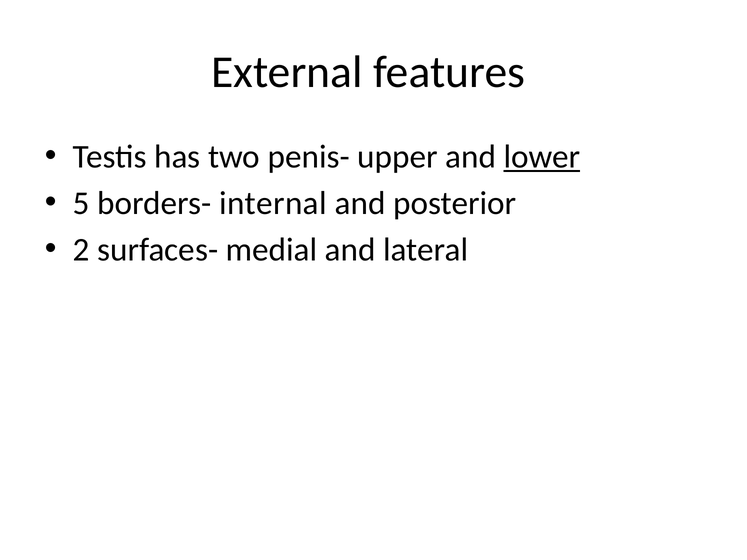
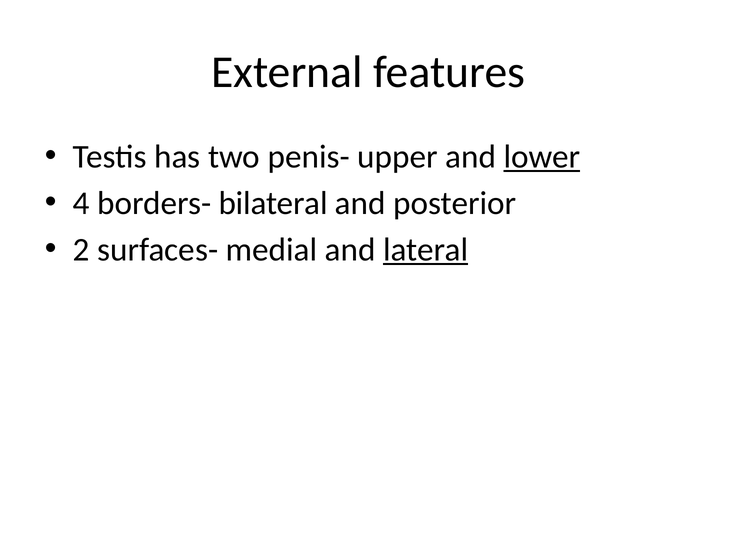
5: 5 -> 4 (81, 203)
internal: internal -> bilateral (273, 203)
lateral underline: none -> present (426, 250)
